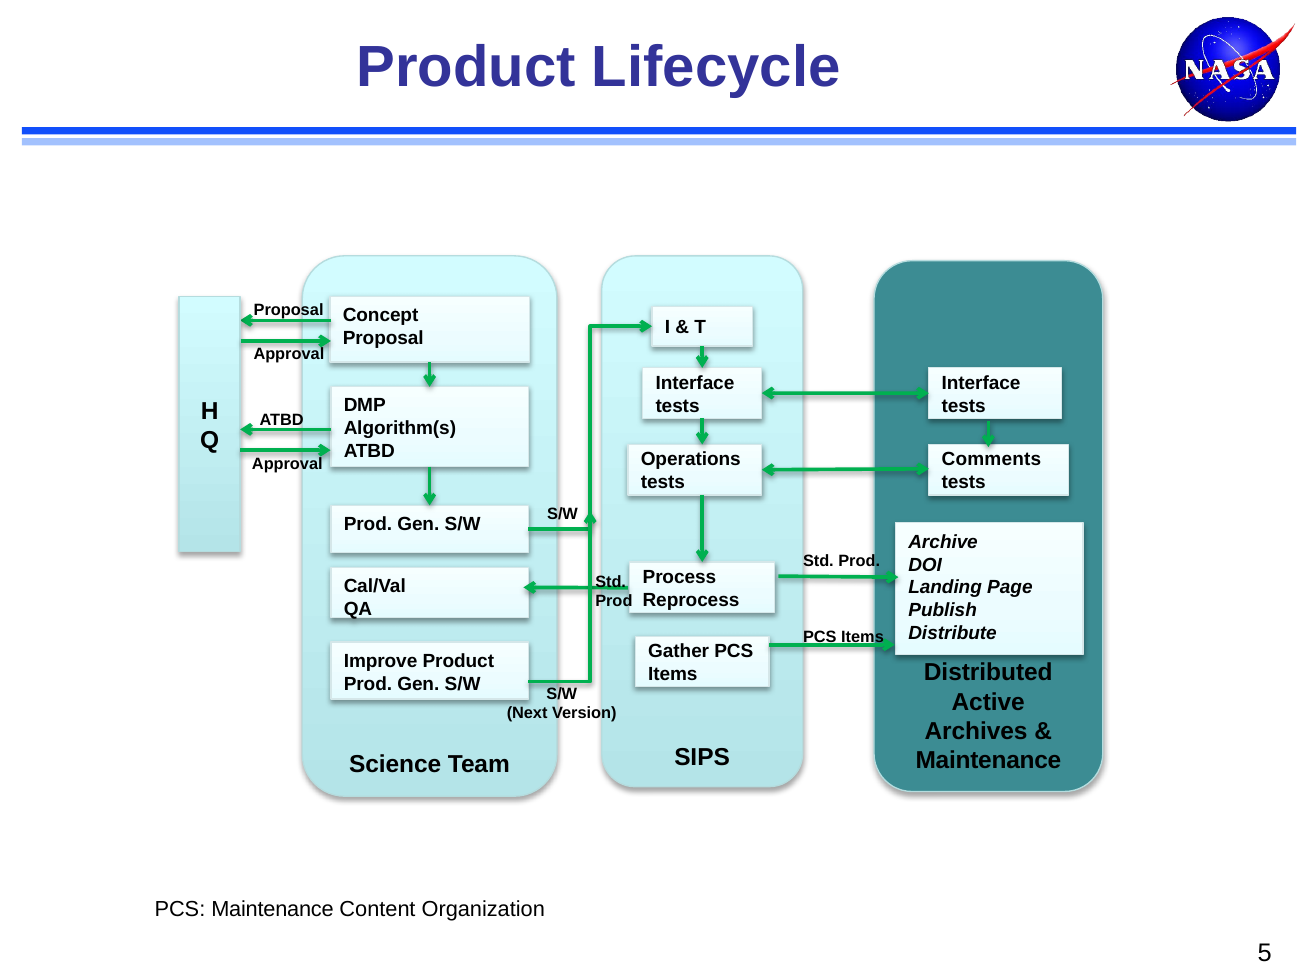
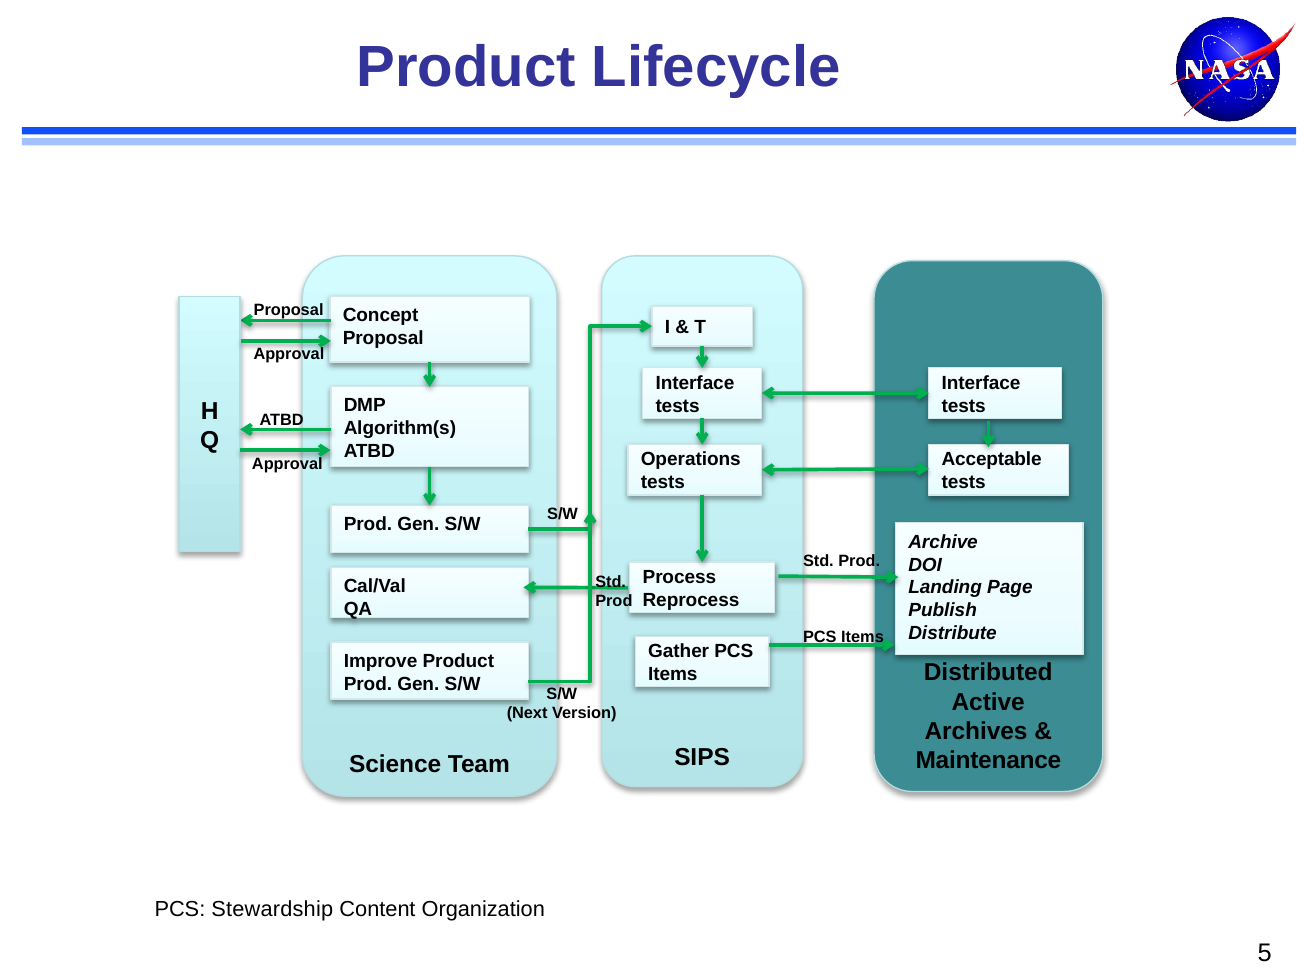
Comments: Comments -> Acceptable (992, 460)
PCS Maintenance: Maintenance -> Stewardship (272, 910)
